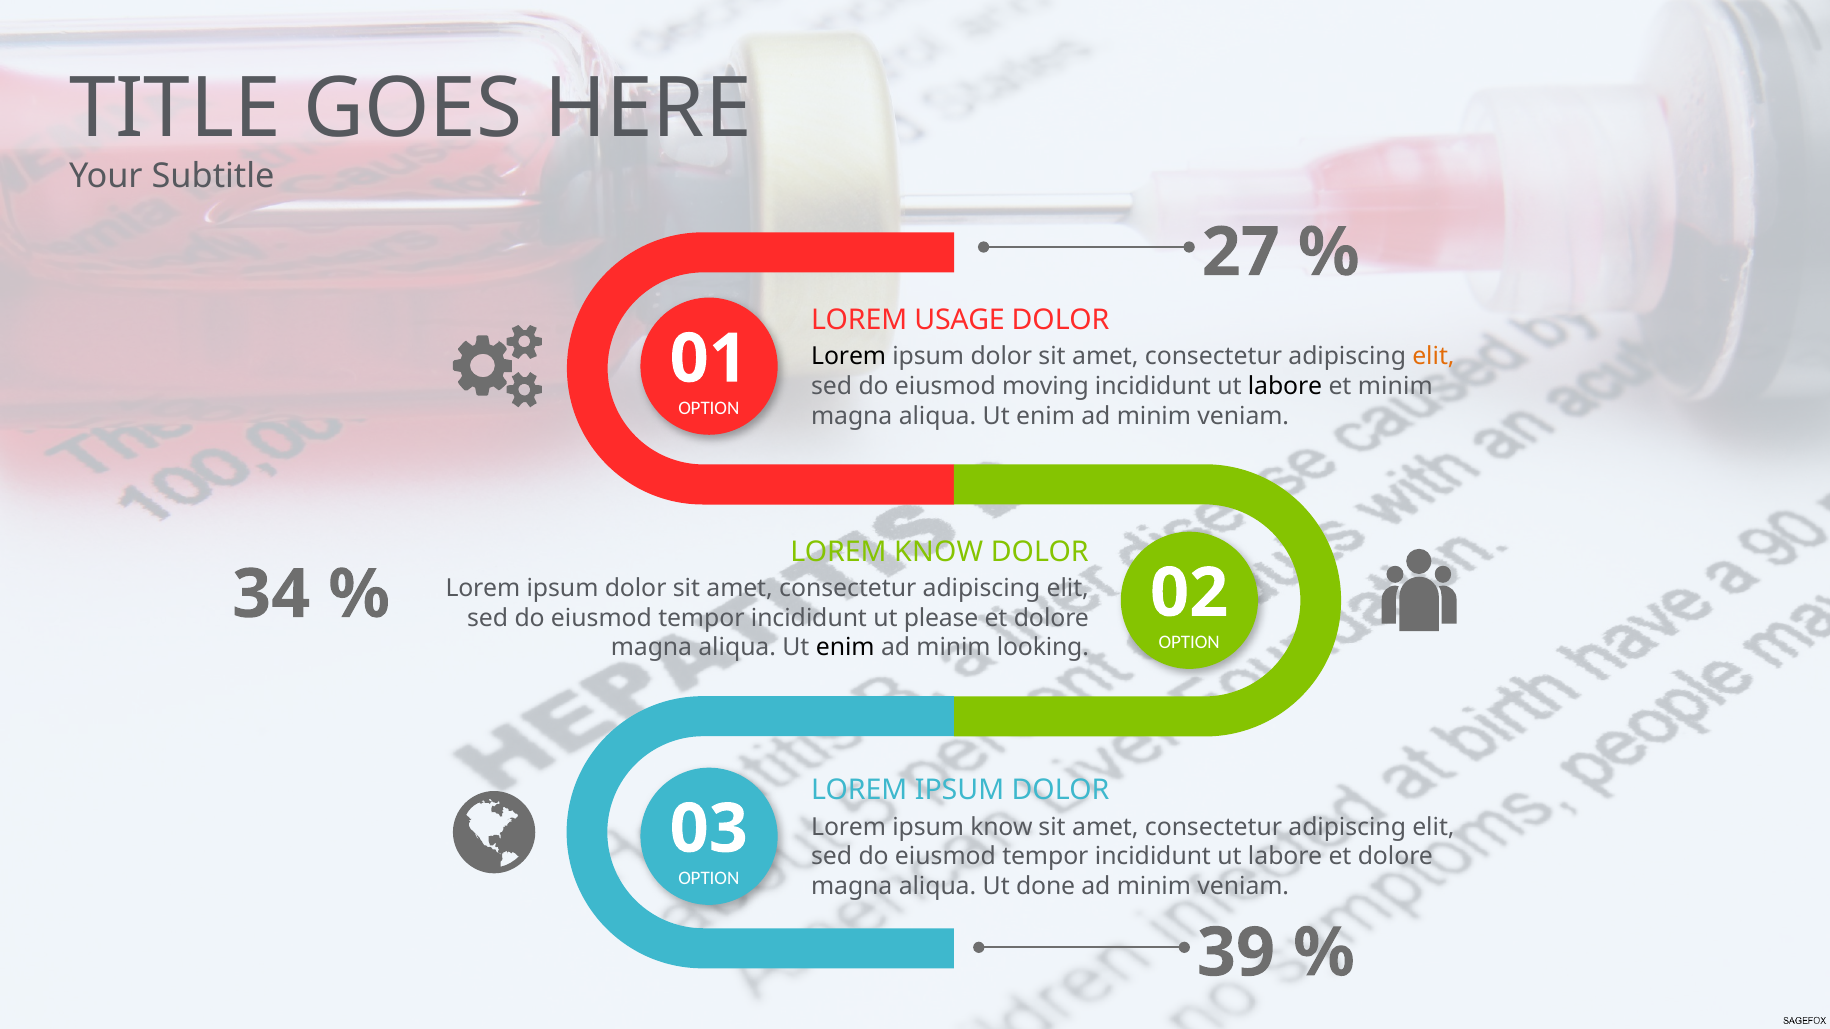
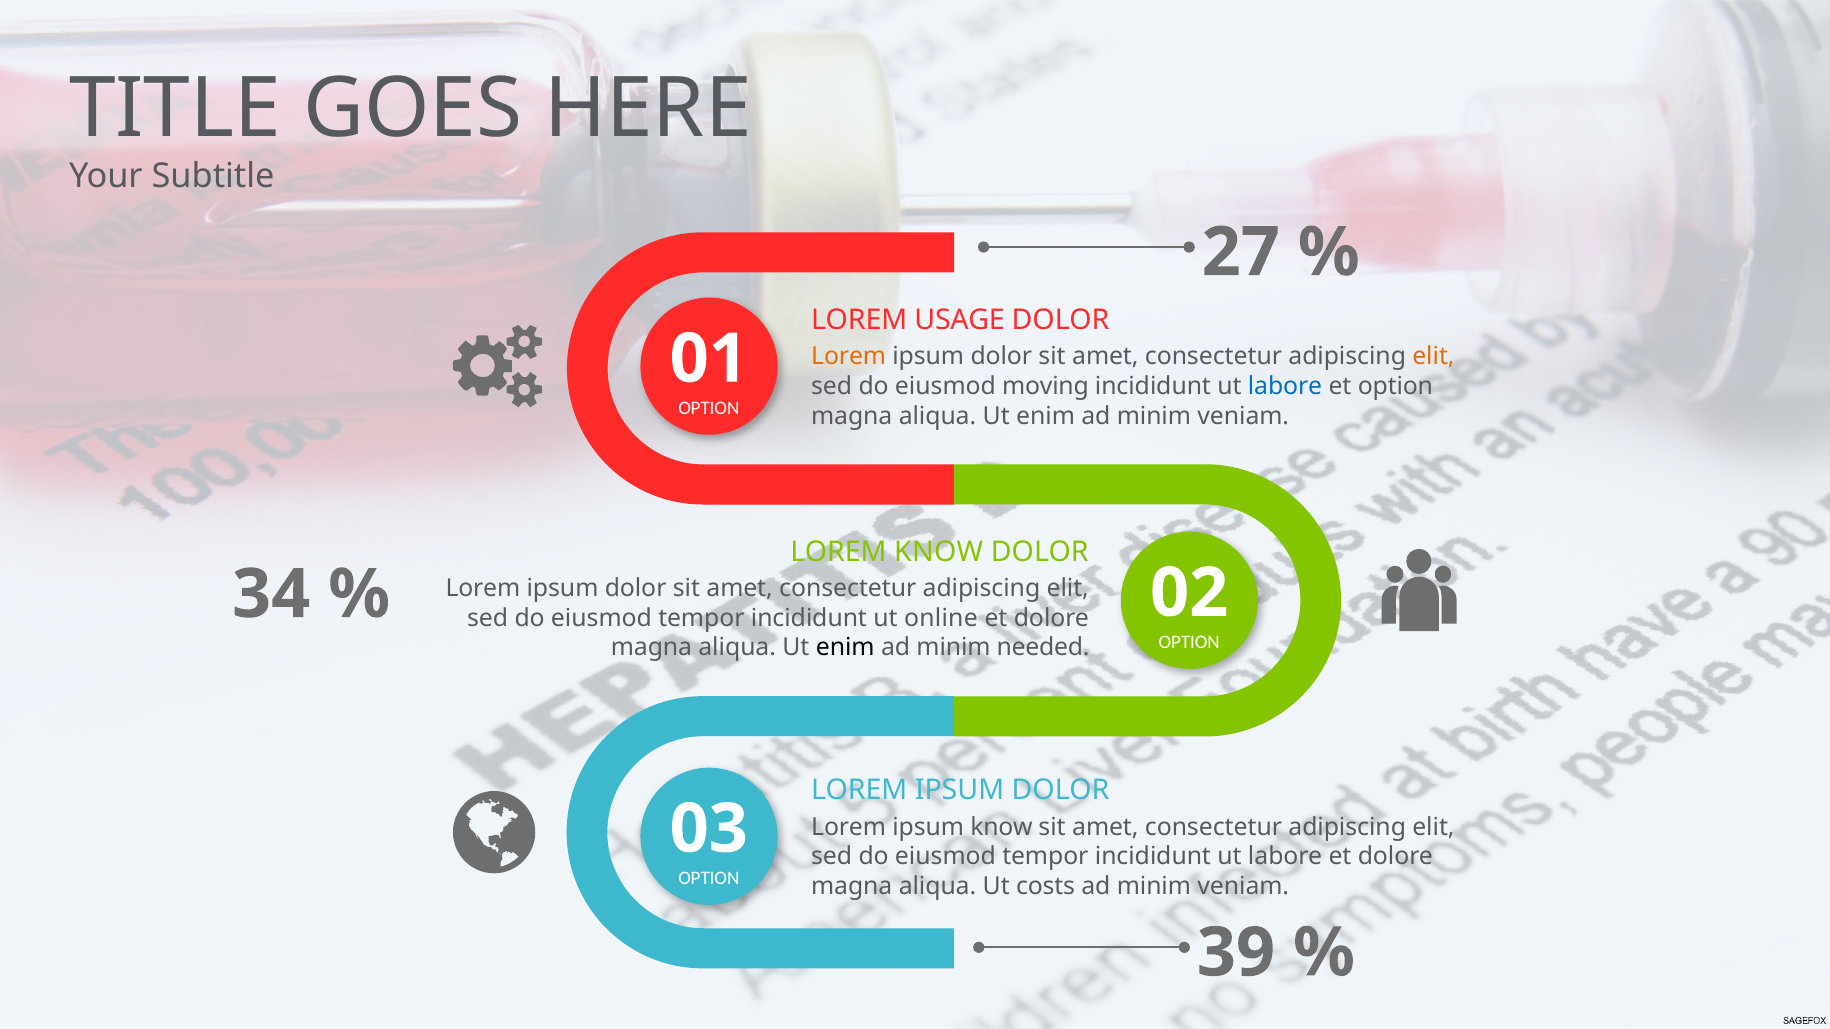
Lorem colour: black -> orange (849, 357)
labore colour: black -> blue (1285, 387)
et minim: minim -> option (1395, 387)
please: please -> online (941, 618)
looking: looking -> needed (1043, 648)
done: done -> costs (1046, 887)
